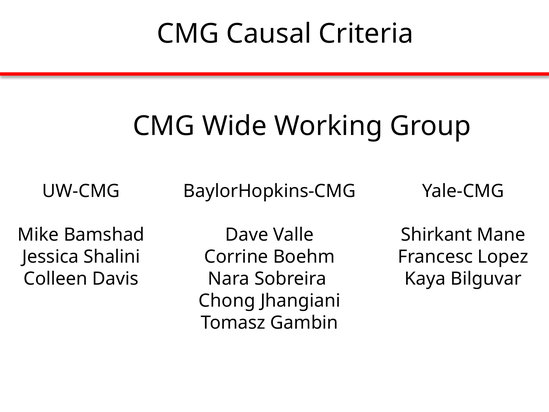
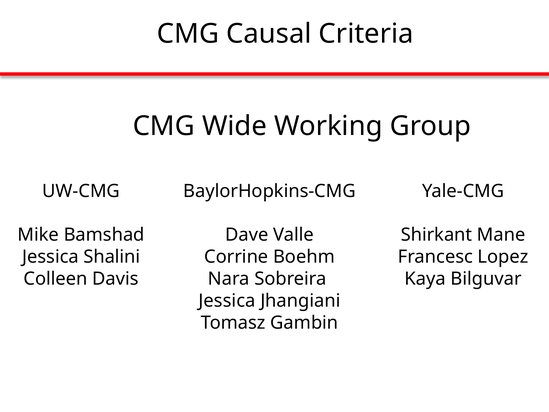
Chong: Chong -> Jessica (227, 301)
